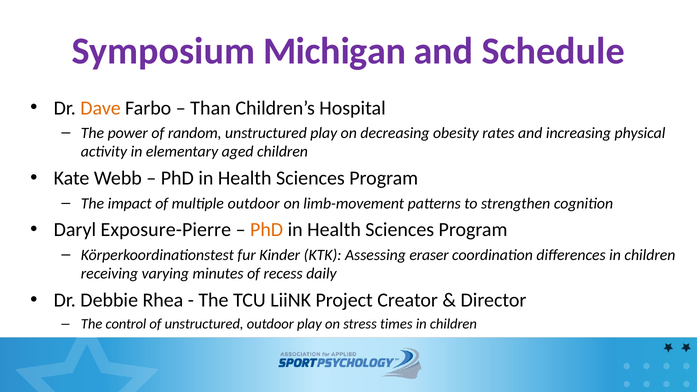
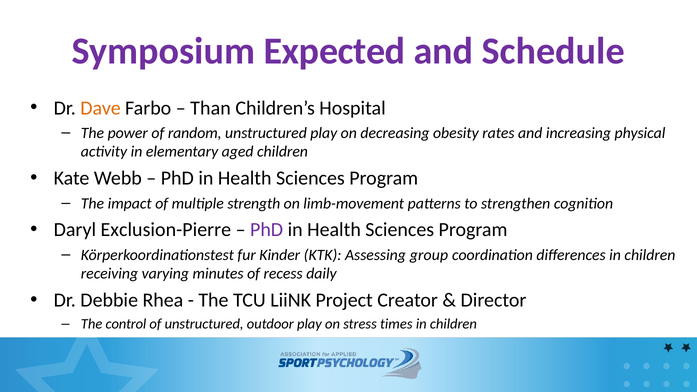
Michigan: Michigan -> Expected (335, 51)
multiple outdoor: outdoor -> strength (254, 203)
Exposure-Pierre: Exposure-Pierre -> Exclusion-Pierre (166, 230)
PhD colour: orange -> purple (267, 230)
eraser: eraser -> group (429, 255)
